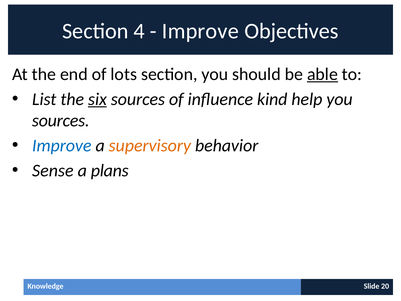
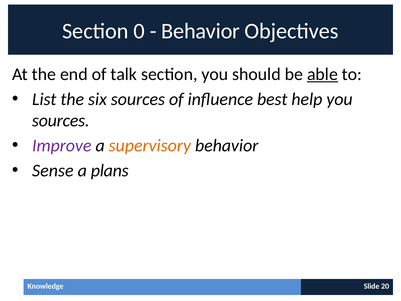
4: 4 -> 0 (139, 31)
Improve: Improve -> Behavior (201, 31)
lots: lots -> talk (124, 74)
six underline: present -> none (97, 99)
kind: kind -> best (272, 99)
Improve colour: blue -> purple (62, 145)
